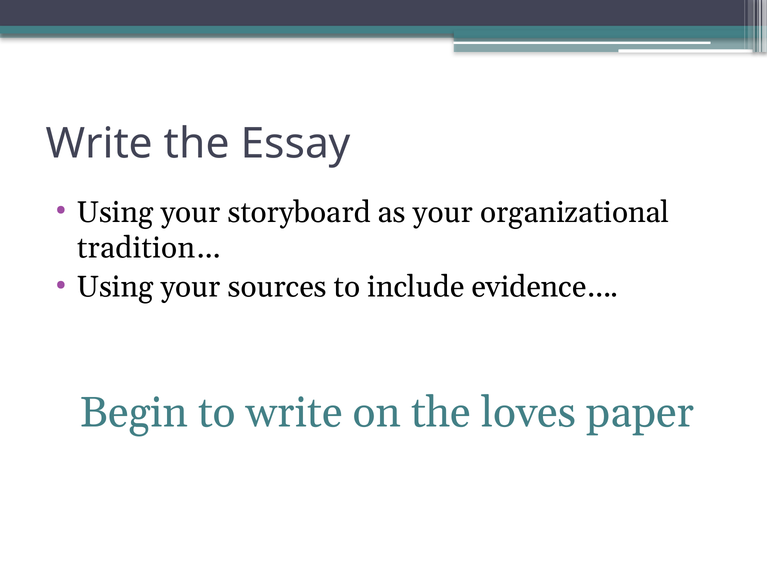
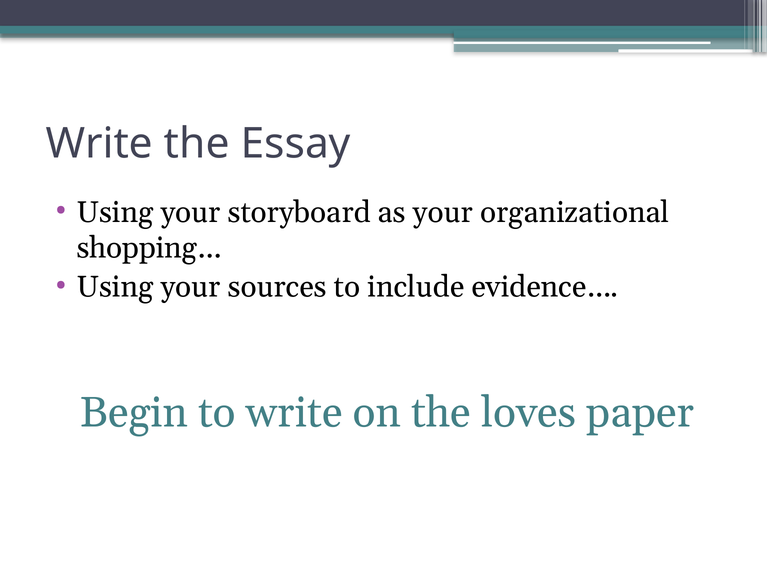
tradition…: tradition… -> shopping… (149, 248)
